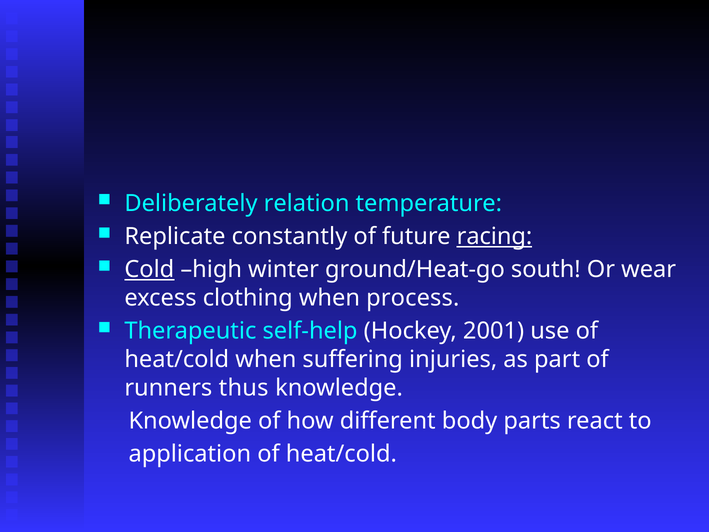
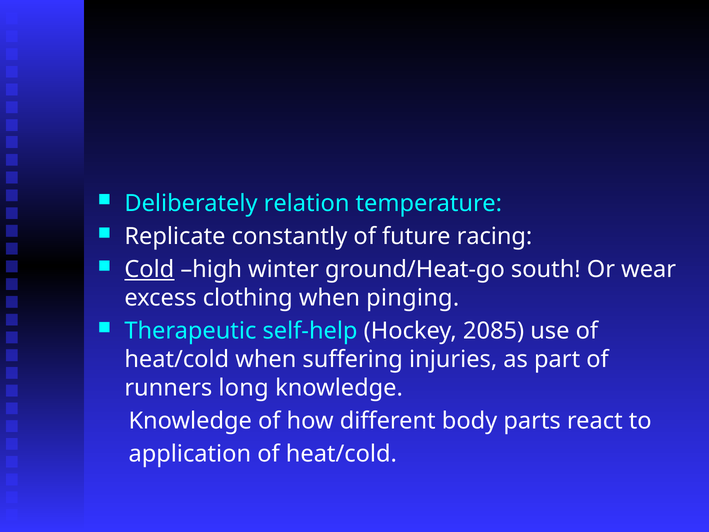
racing underline: present -> none (494, 236)
process: process -> pinging (413, 298)
2001: 2001 -> 2085 (494, 331)
thus: thus -> long (244, 388)
